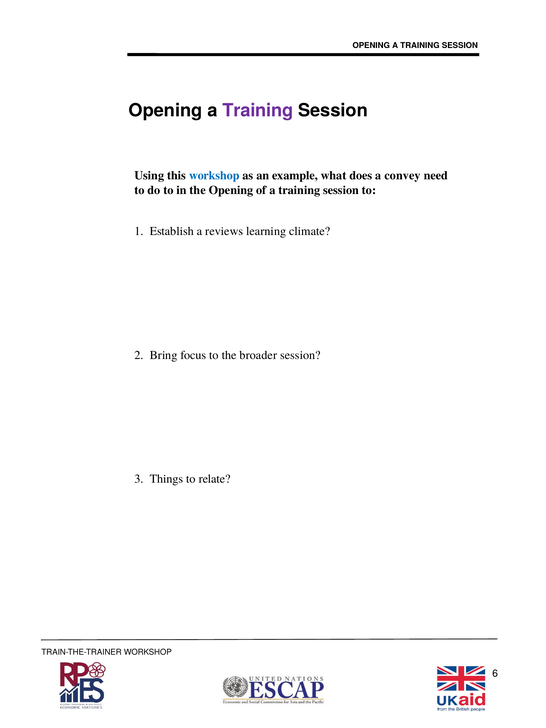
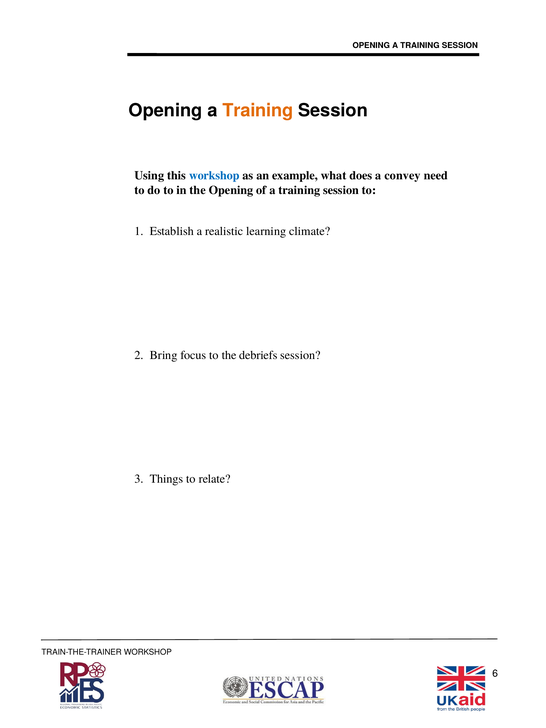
Training colour: purple -> orange (258, 110)
reviews: reviews -> realistic (224, 231)
broader: broader -> debriefs (258, 355)
